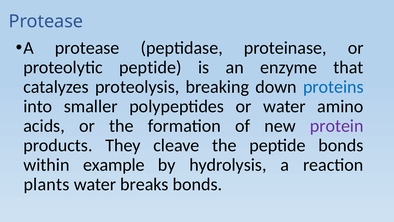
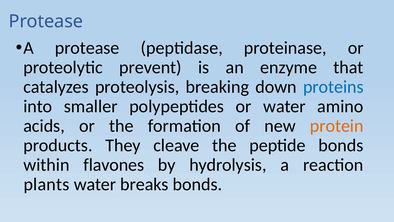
proteolytic peptide: peptide -> prevent (150, 67)
protein colour: purple -> orange (337, 126)
example: example -> flavones (114, 165)
